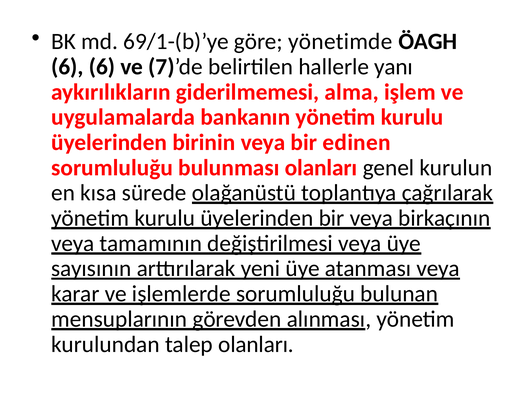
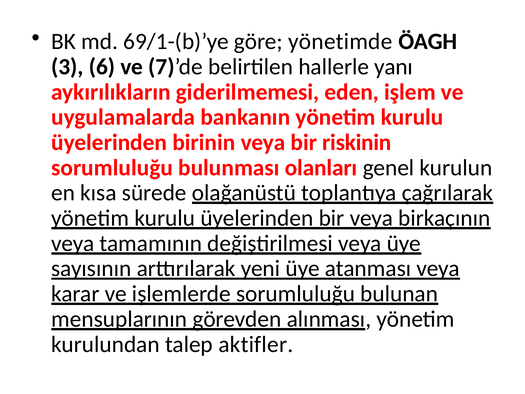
6: 6 -> 3 (67, 67)
alma: alma -> eden (352, 92)
edinen: edinen -> riskinin (357, 142)
talep olanları: olanları -> aktifler (256, 344)
